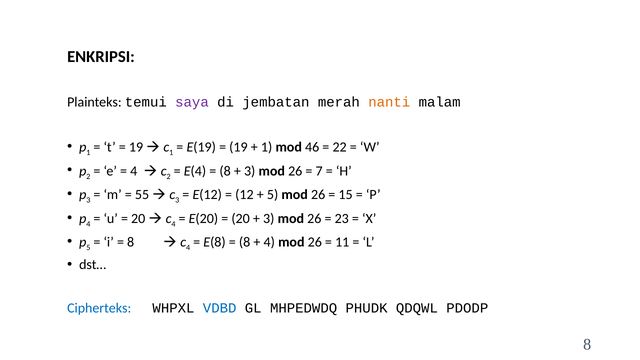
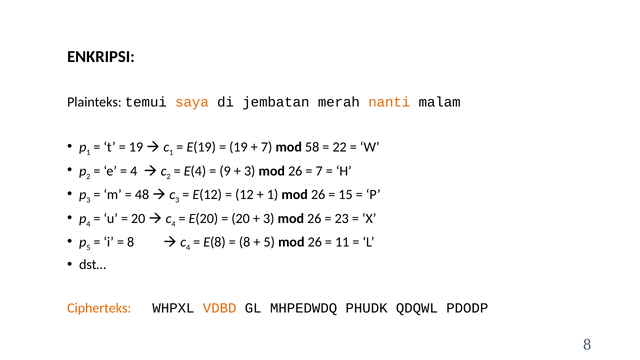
saya colour: purple -> orange (192, 102)
1: 1 -> 7 (267, 147)
46: 46 -> 58 (312, 147)
8: 8 -> 9 (225, 171)
55: 55 -> 48 (142, 195)
5: 5 -> 1 (273, 195)
4: 4 -> 5 (269, 242)
Cipherteks colour: blue -> orange (99, 308)
VDBD colour: blue -> orange (220, 308)
